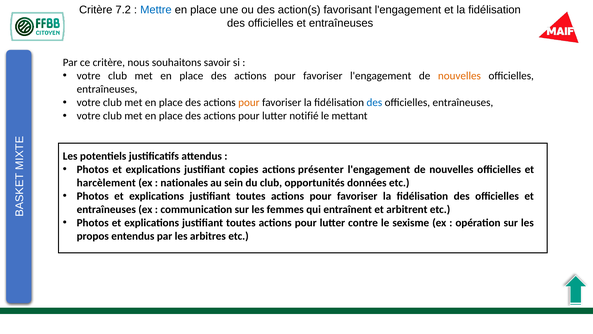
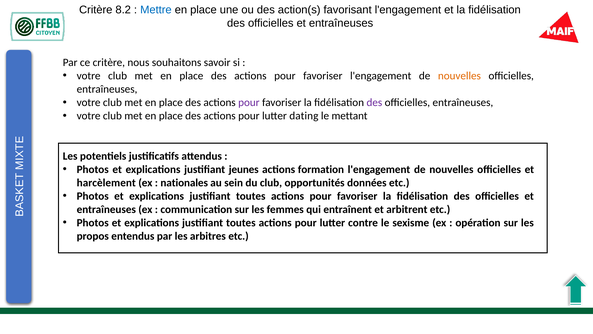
7.2: 7.2 -> 8.2 (123, 10)
pour colour: orange -> purple (249, 102)
des colour: blue -> purple (374, 102)
notifié: notifié -> dating (304, 116)
copies: copies -> jeunes (244, 169)
présenter: présenter -> formation (321, 169)
